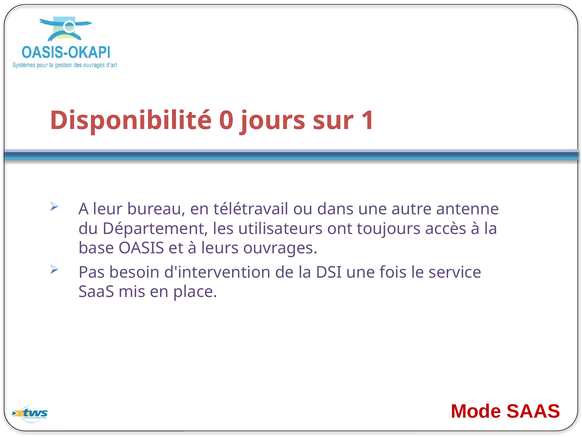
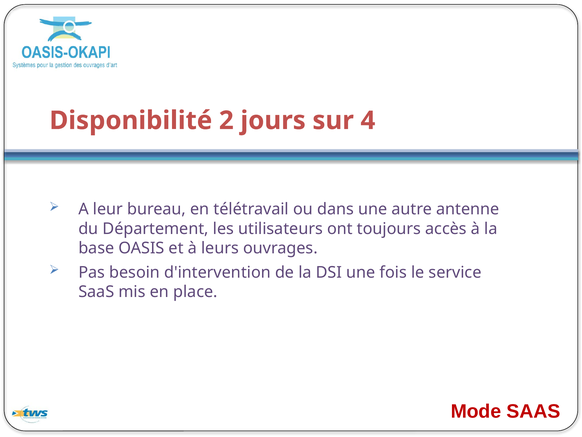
0: 0 -> 2 (226, 120)
1: 1 -> 4 (368, 120)
